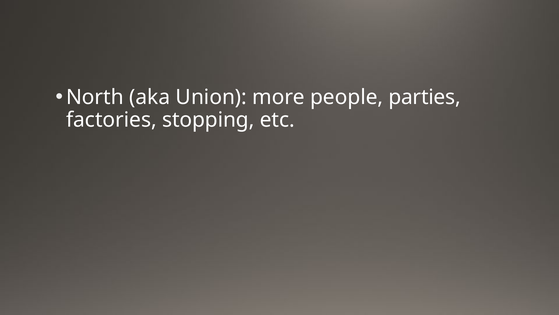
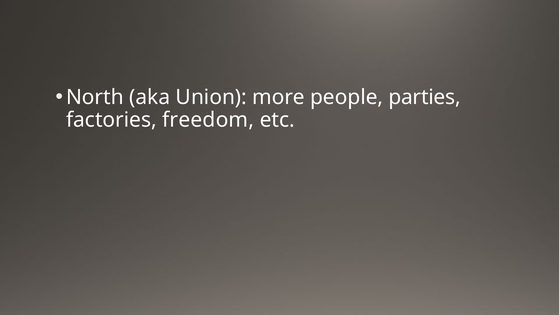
stopping: stopping -> freedom (208, 120)
